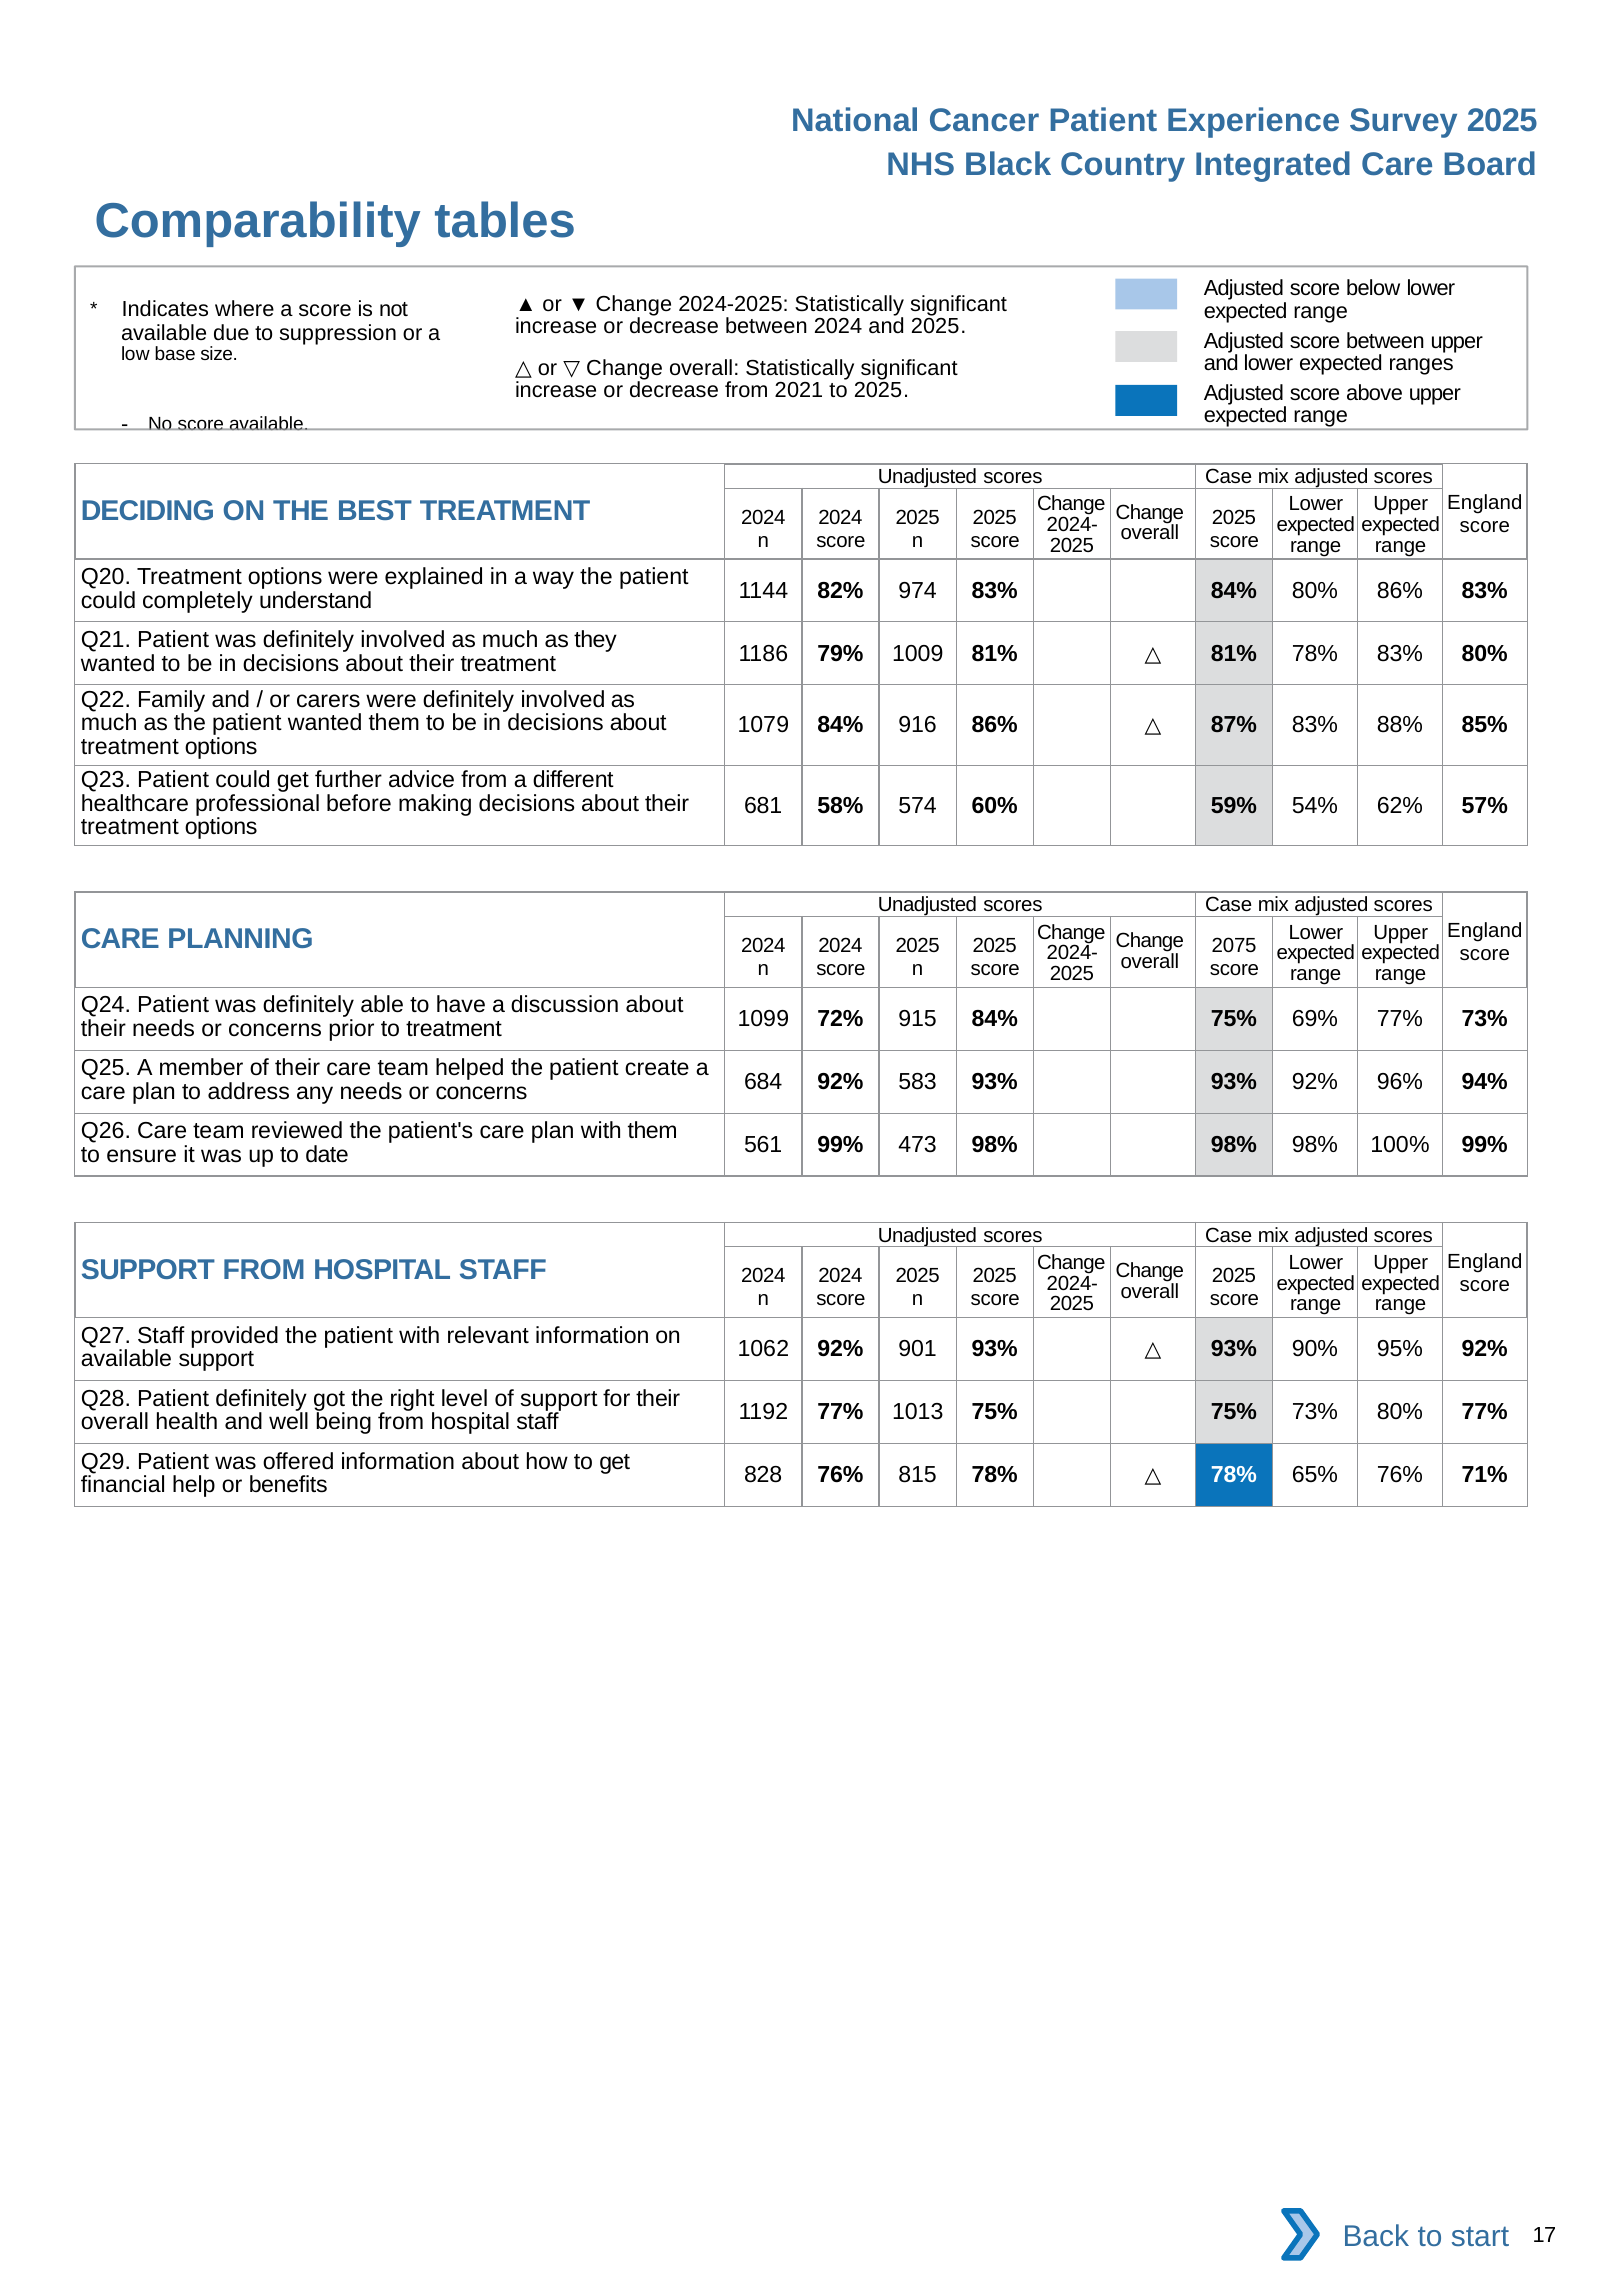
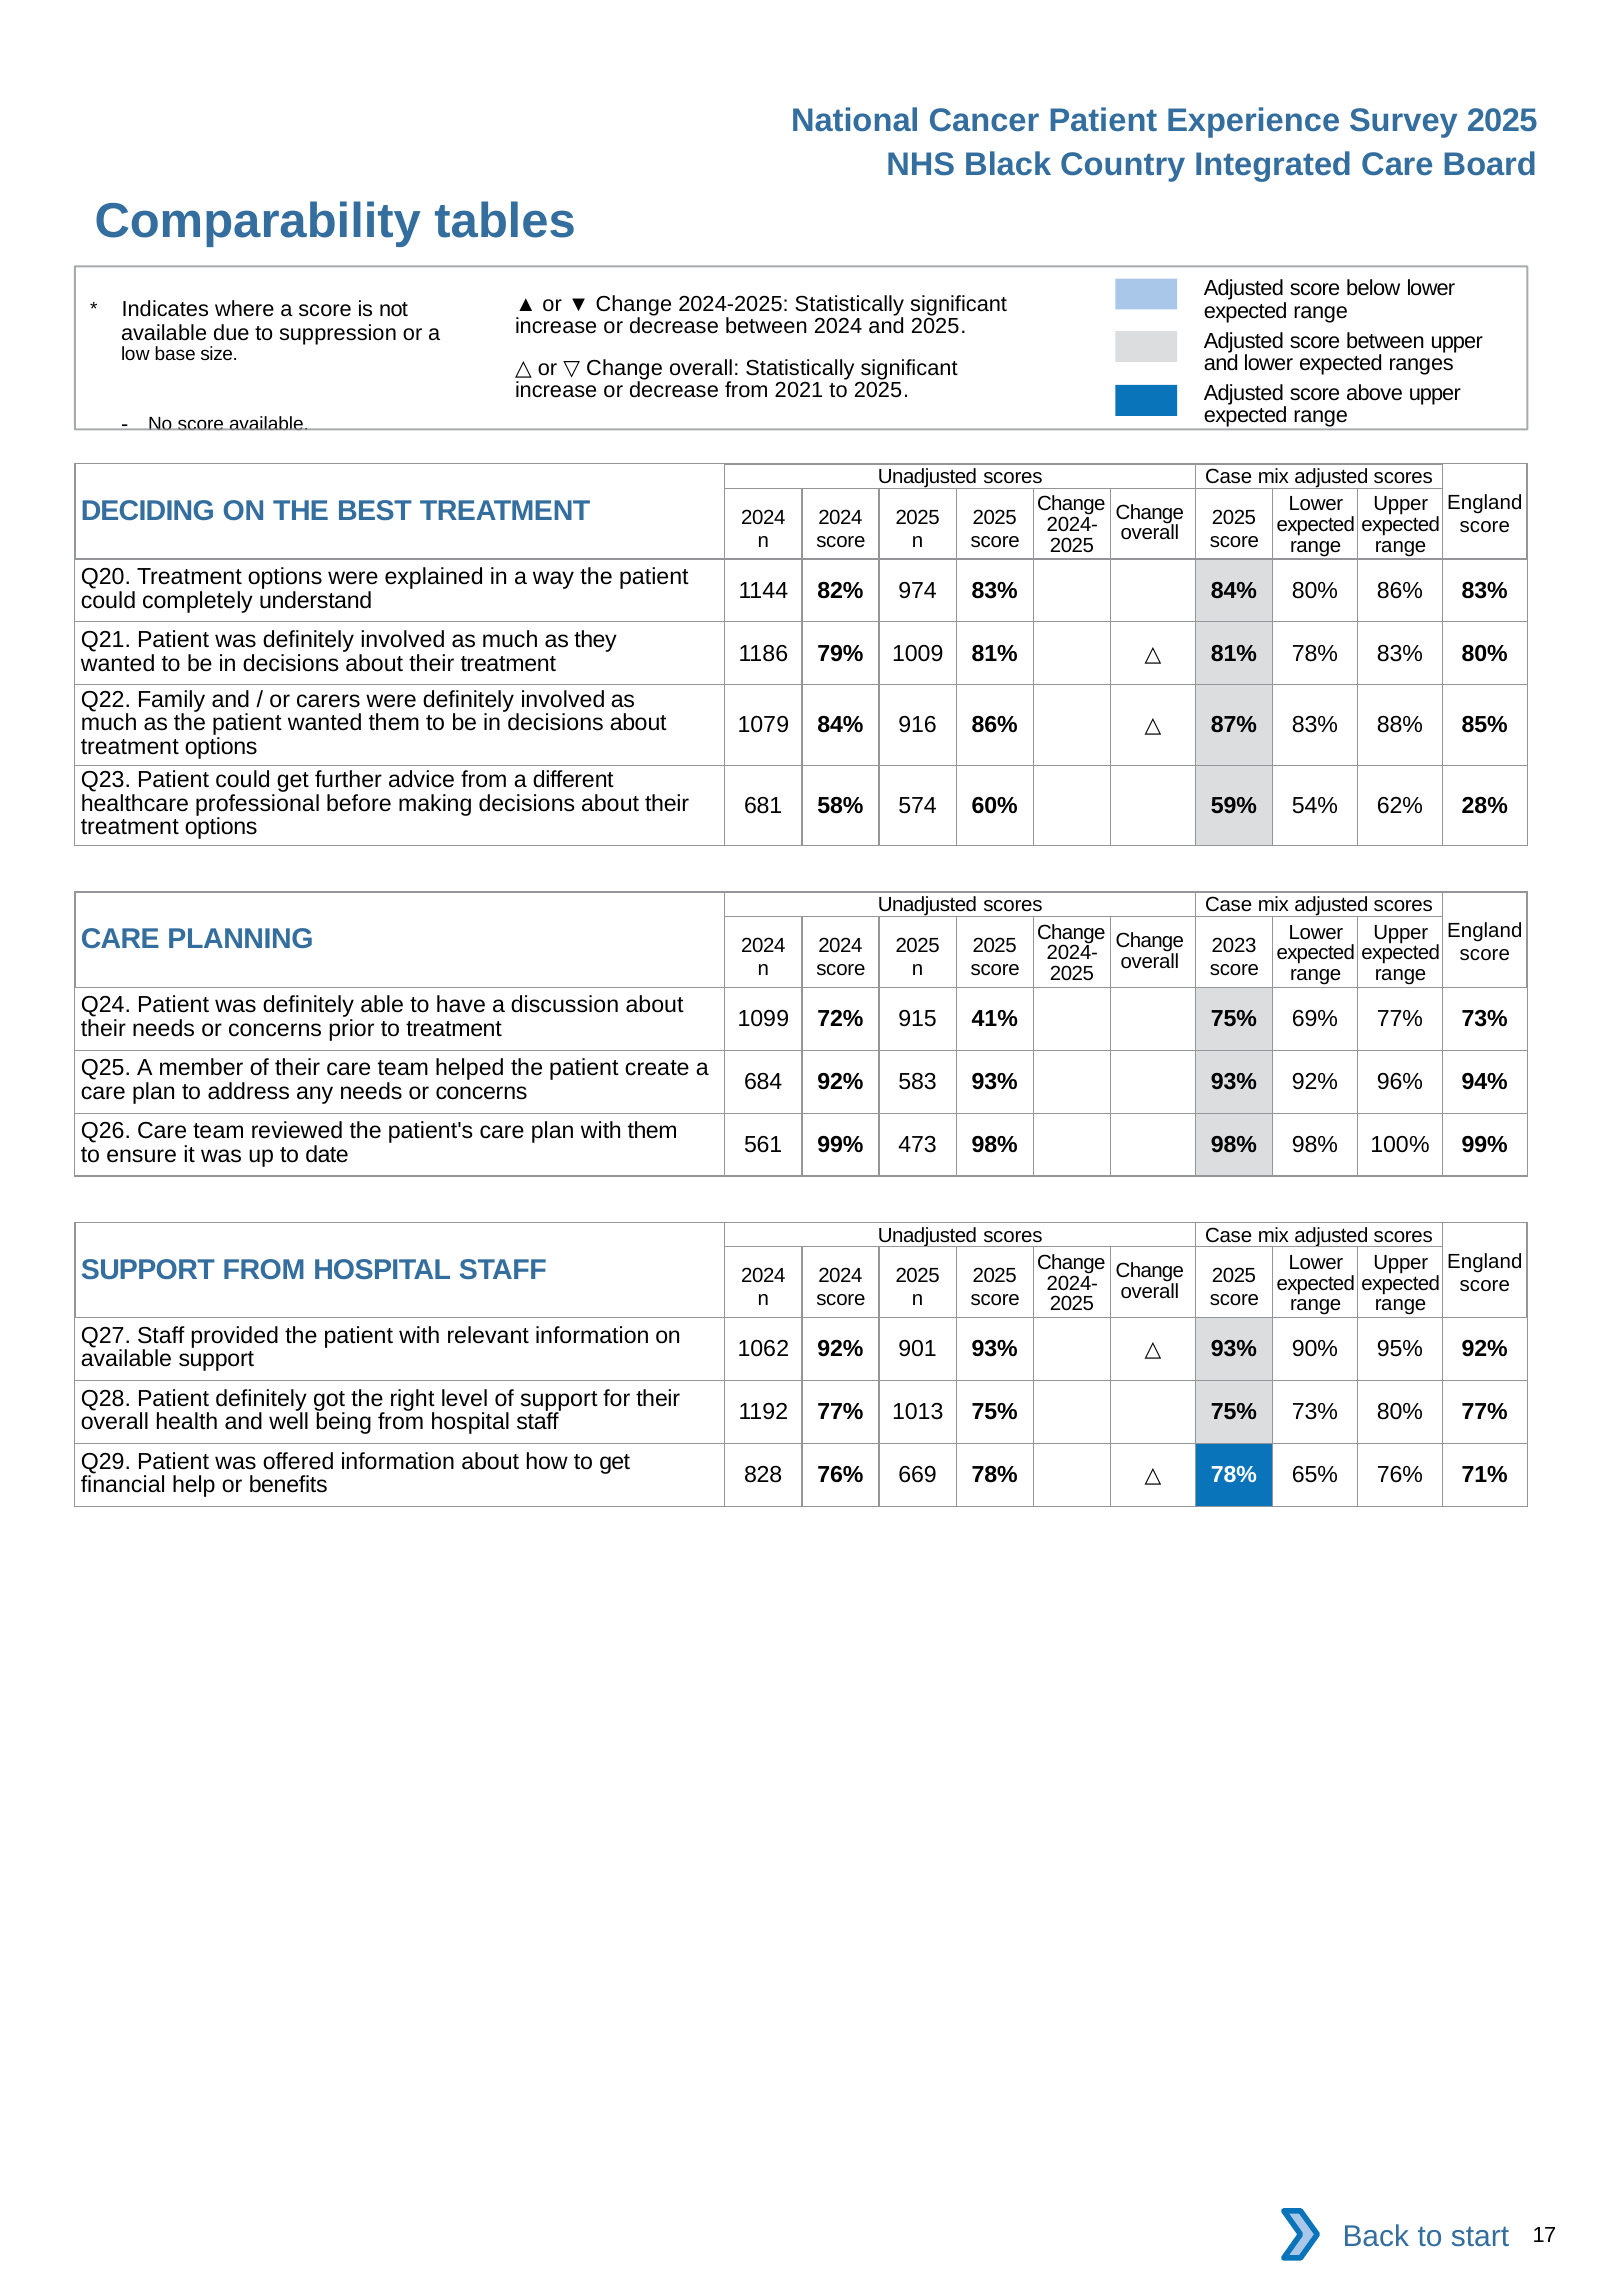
57%: 57% -> 28% (1485, 805)
2075: 2075 -> 2023 (1234, 946)
915 84%: 84% -> 41% (995, 1019)
815: 815 -> 669 (918, 1475)
